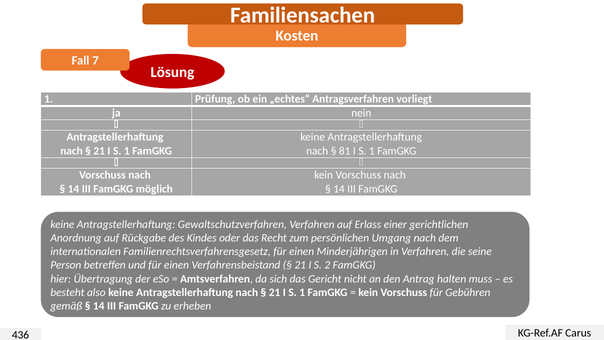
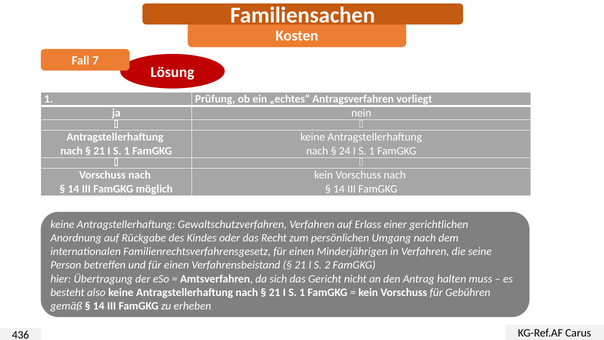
81: 81 -> 24 (345, 151)
